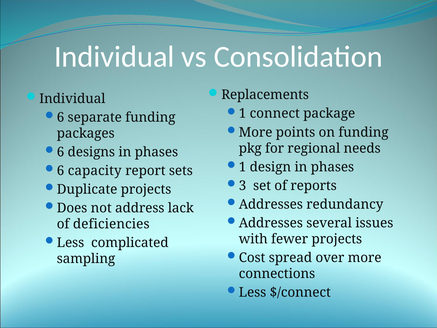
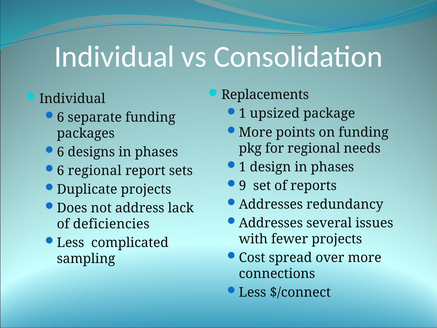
connect: connect -> upsized (275, 113)
6 capacity: capacity -> regional (95, 171)
3: 3 -> 9 (243, 185)
